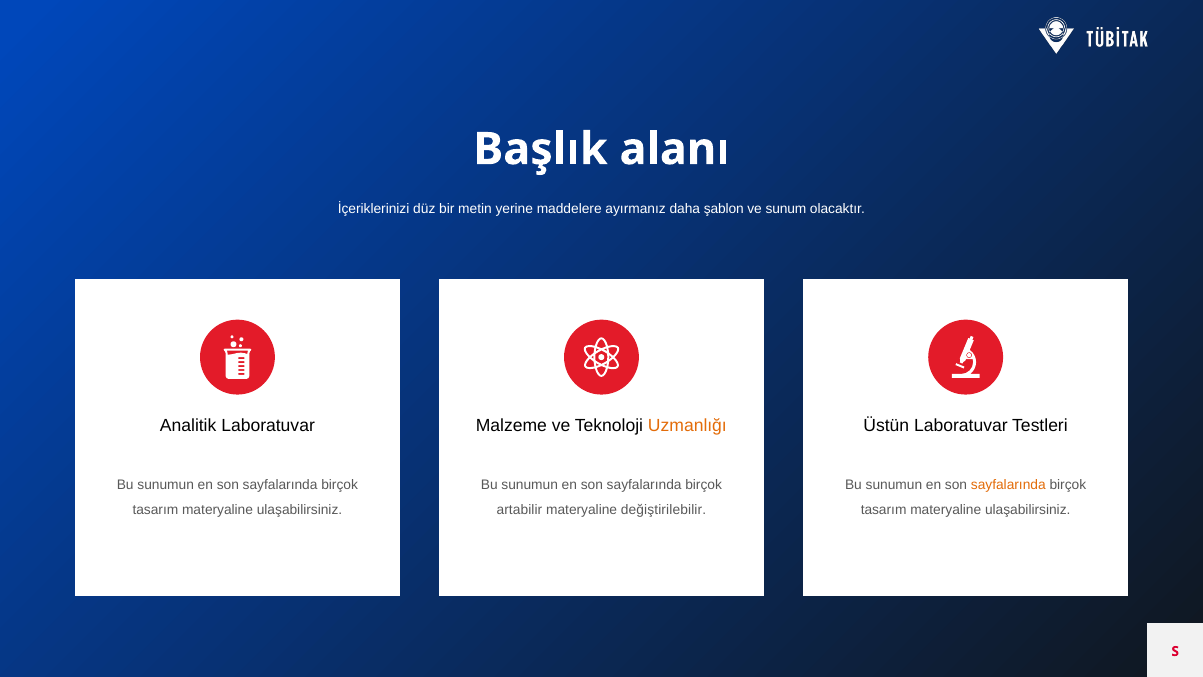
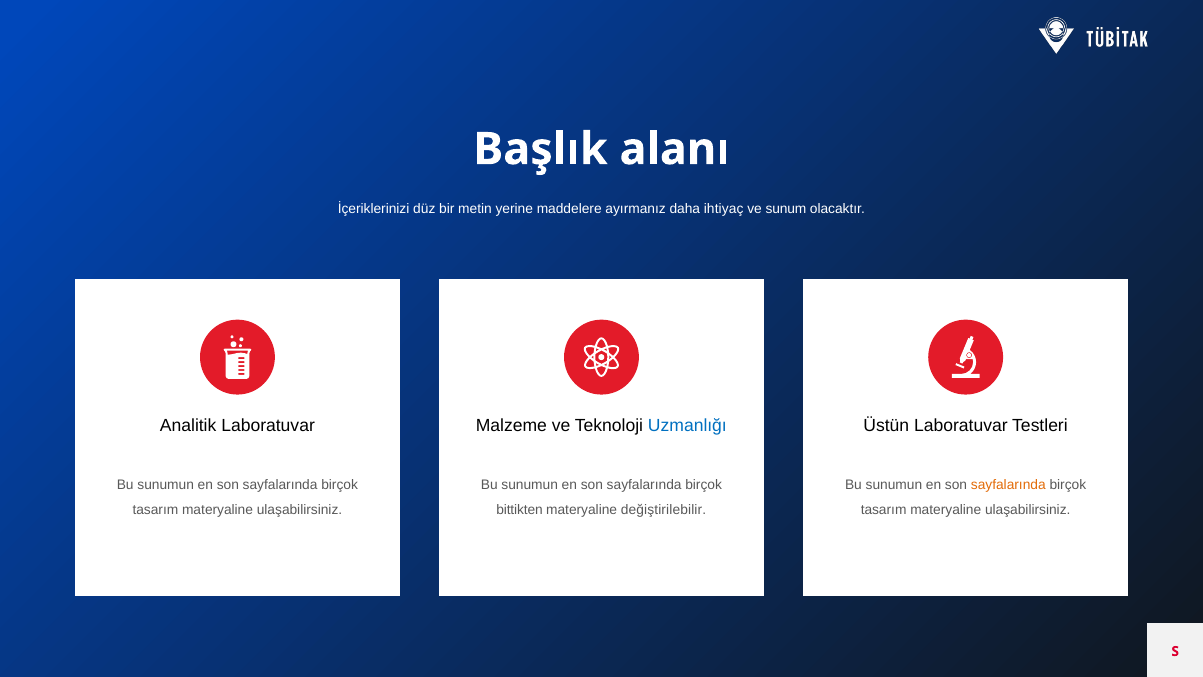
şablon: şablon -> ihtiyaç (724, 209)
Uzmanlığı colour: orange -> blue (687, 425)
artabilir: artabilir -> bittikten (520, 510)
